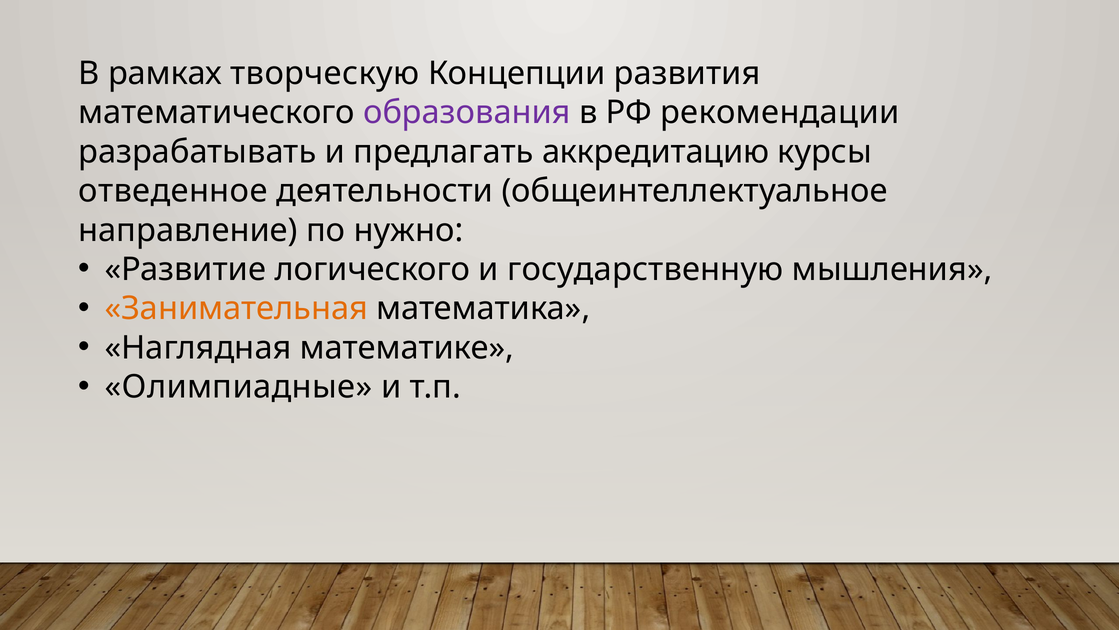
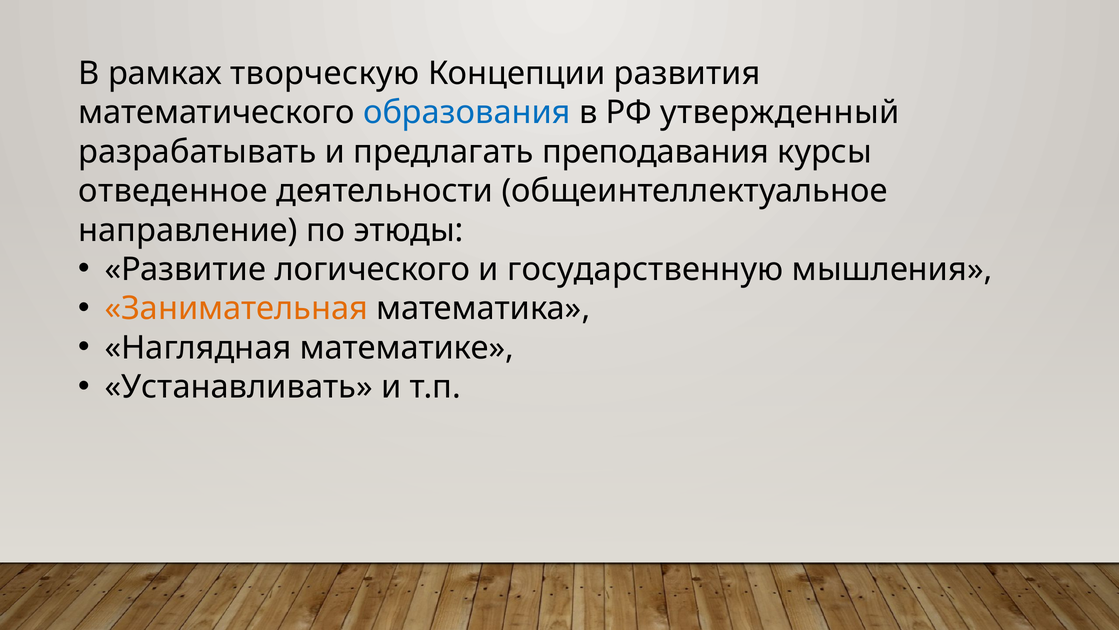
образования colour: purple -> blue (467, 112)
рекомендации: рекомендации -> утвержденный (780, 112)
аккредитацию: аккредитацию -> преподавания (656, 152)
нужно: нужно -> этюды (409, 230)
Олимпиадные: Олимпиадные -> Устанавливать (239, 387)
